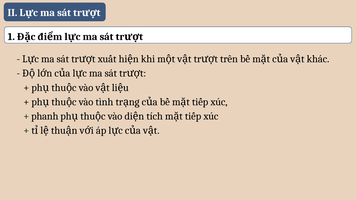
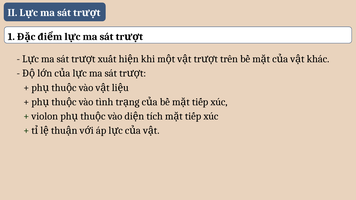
phanh: phanh -> violon (45, 116)
